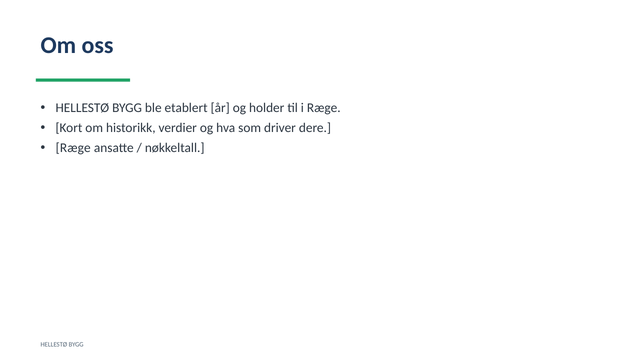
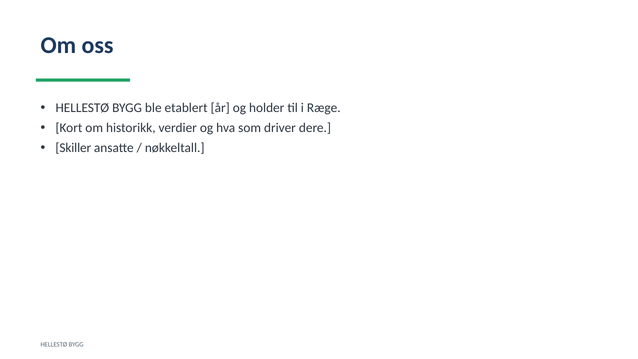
Ræge: Ræge -> Skiller (73, 148)
